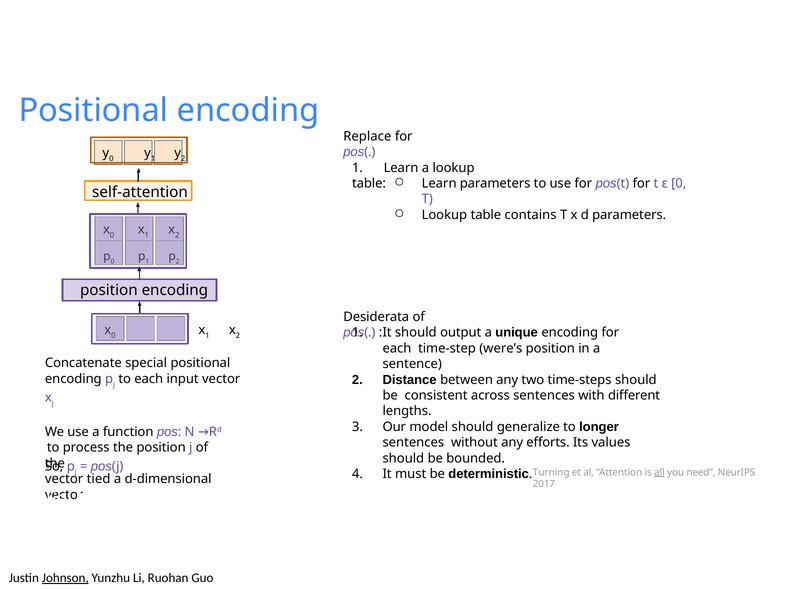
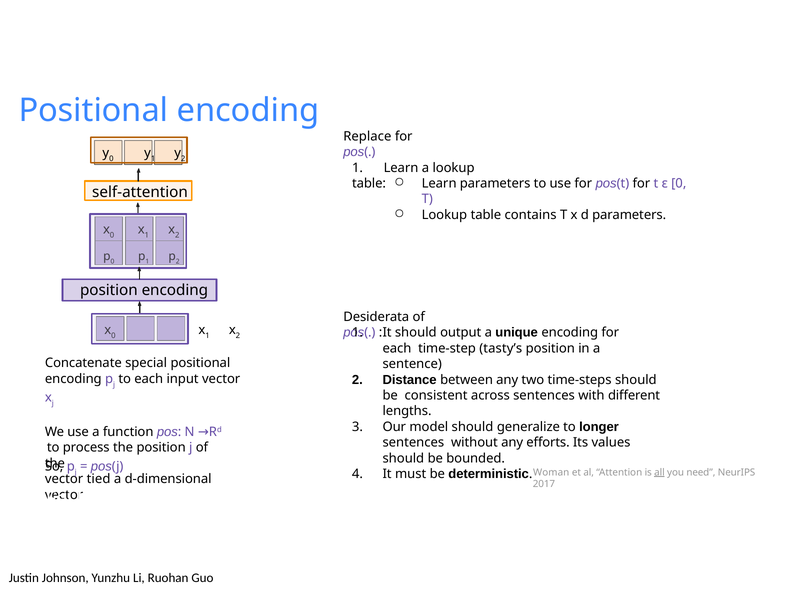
were’s: were’s -> tasty’s (501, 348)
Turning: Turning -> Woman (551, 472)
Johnson underline: present -> none (65, 578)
